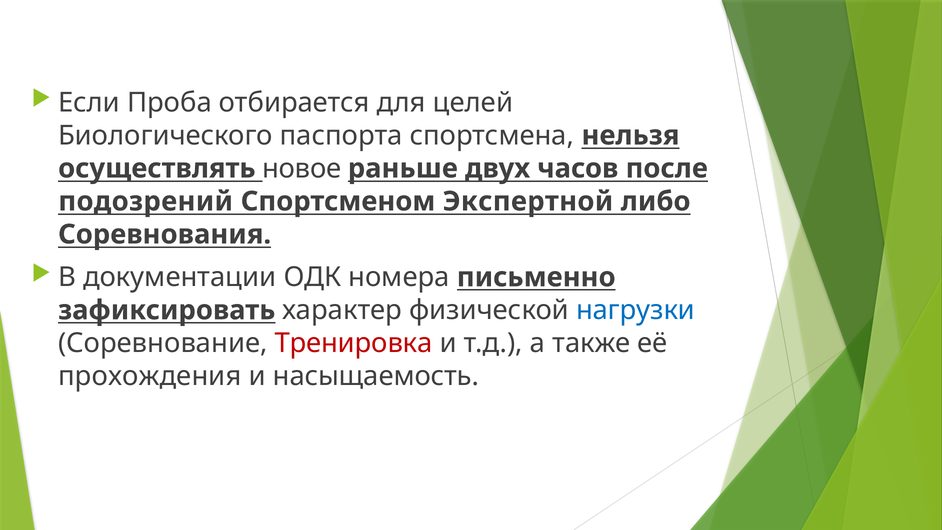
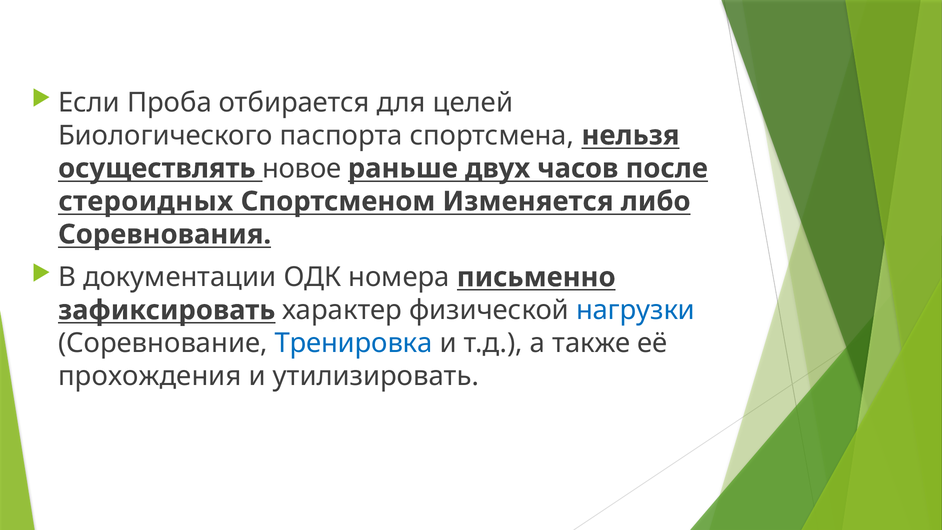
подозрений: подозрений -> стероидных (146, 201)
Экспертной: Экспертной -> Изменяется (528, 201)
Тренировка colour: red -> blue (354, 343)
насыщаемость: насыщаемость -> утилизировать (376, 376)
